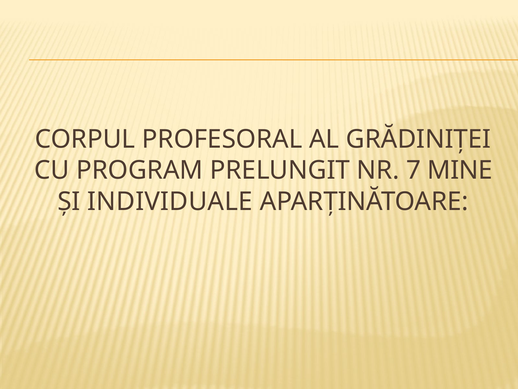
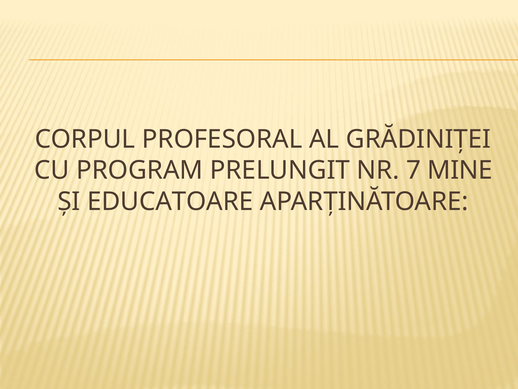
INDIVIDUALE: INDIVIDUALE -> EDUCATOARE (170, 201)
